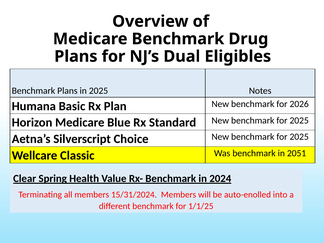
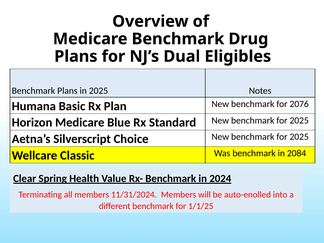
2026: 2026 -> 2076 (299, 104)
2051: 2051 -> 2084 (297, 153)
15/31/2024: 15/31/2024 -> 11/31/2024 (134, 195)
